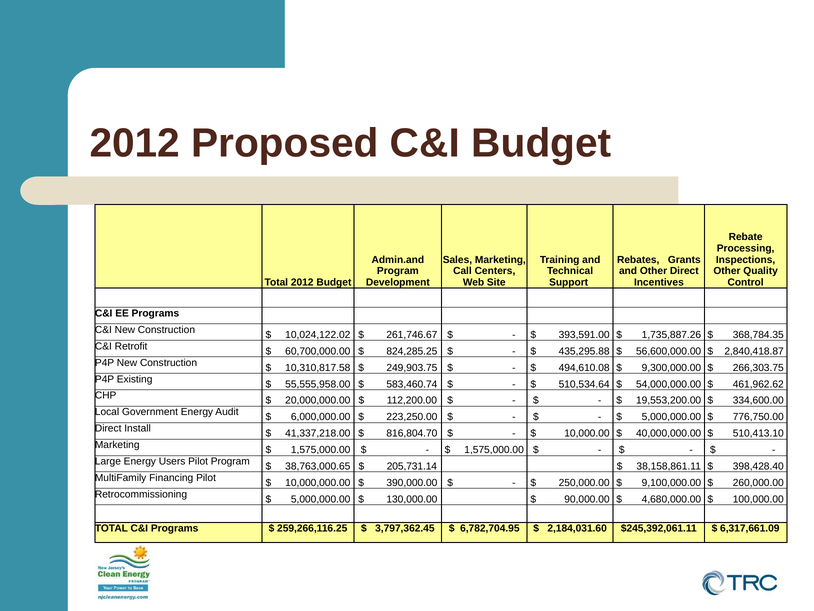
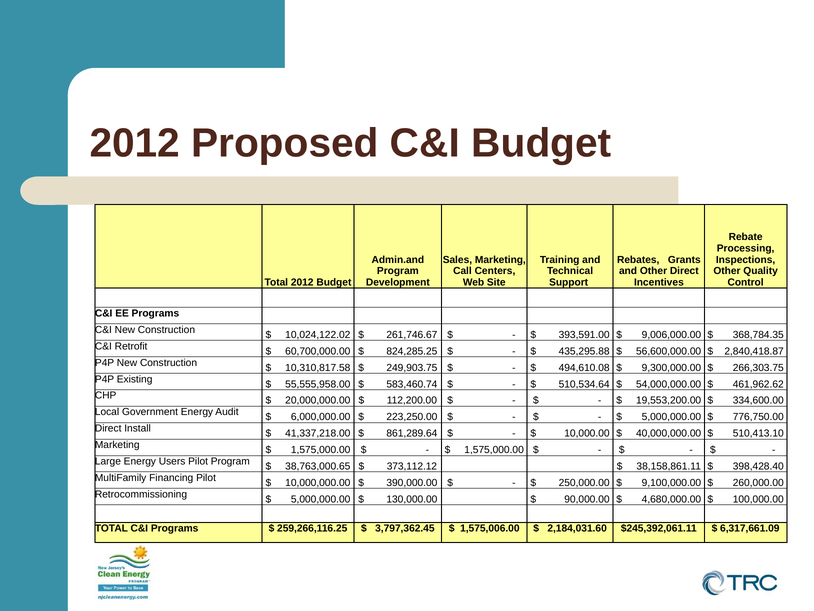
1,735,887.26: 1,735,887.26 -> 9,006,000.00 (671, 335)
816,804.70: 816,804.70 -> 861,289.64 (412, 433)
205,731.14: 205,731.14 -> 373,112.12 (412, 466)
6,782,704.95: 6,782,704.95 -> 1,575,006.00 (490, 528)
